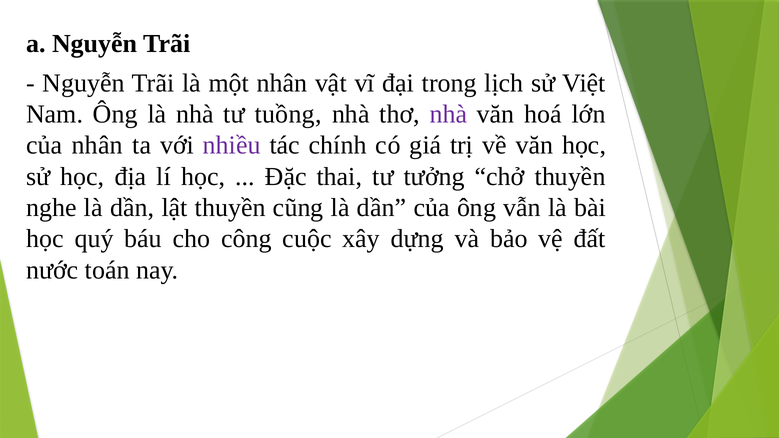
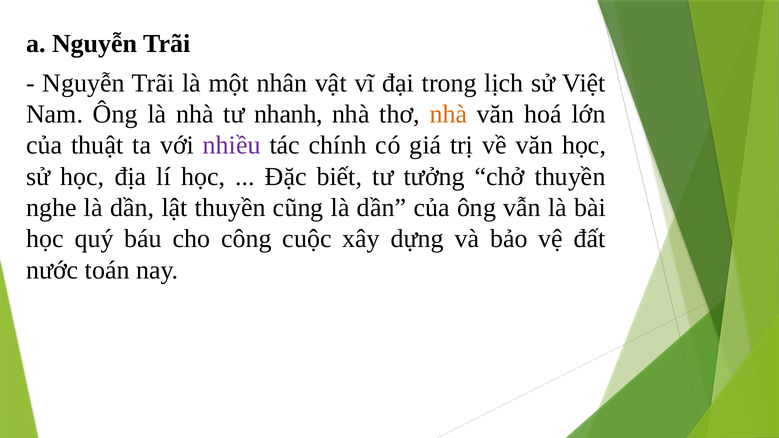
tuồng: tuồng -> nhanh (289, 114)
nhà colour: purple -> orange (448, 114)
của nhân: nhân -> thuật (97, 145)
thai: thai -> biết (339, 177)
